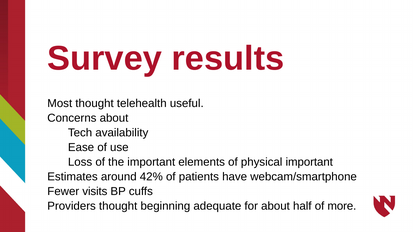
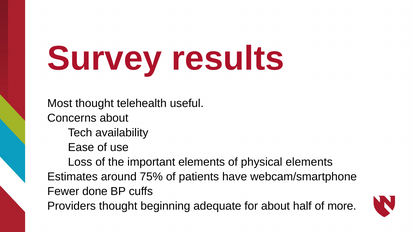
physical important: important -> elements (309, 162)
42%: 42% -> 75% (151, 177)
visits: visits -> done (95, 192)
